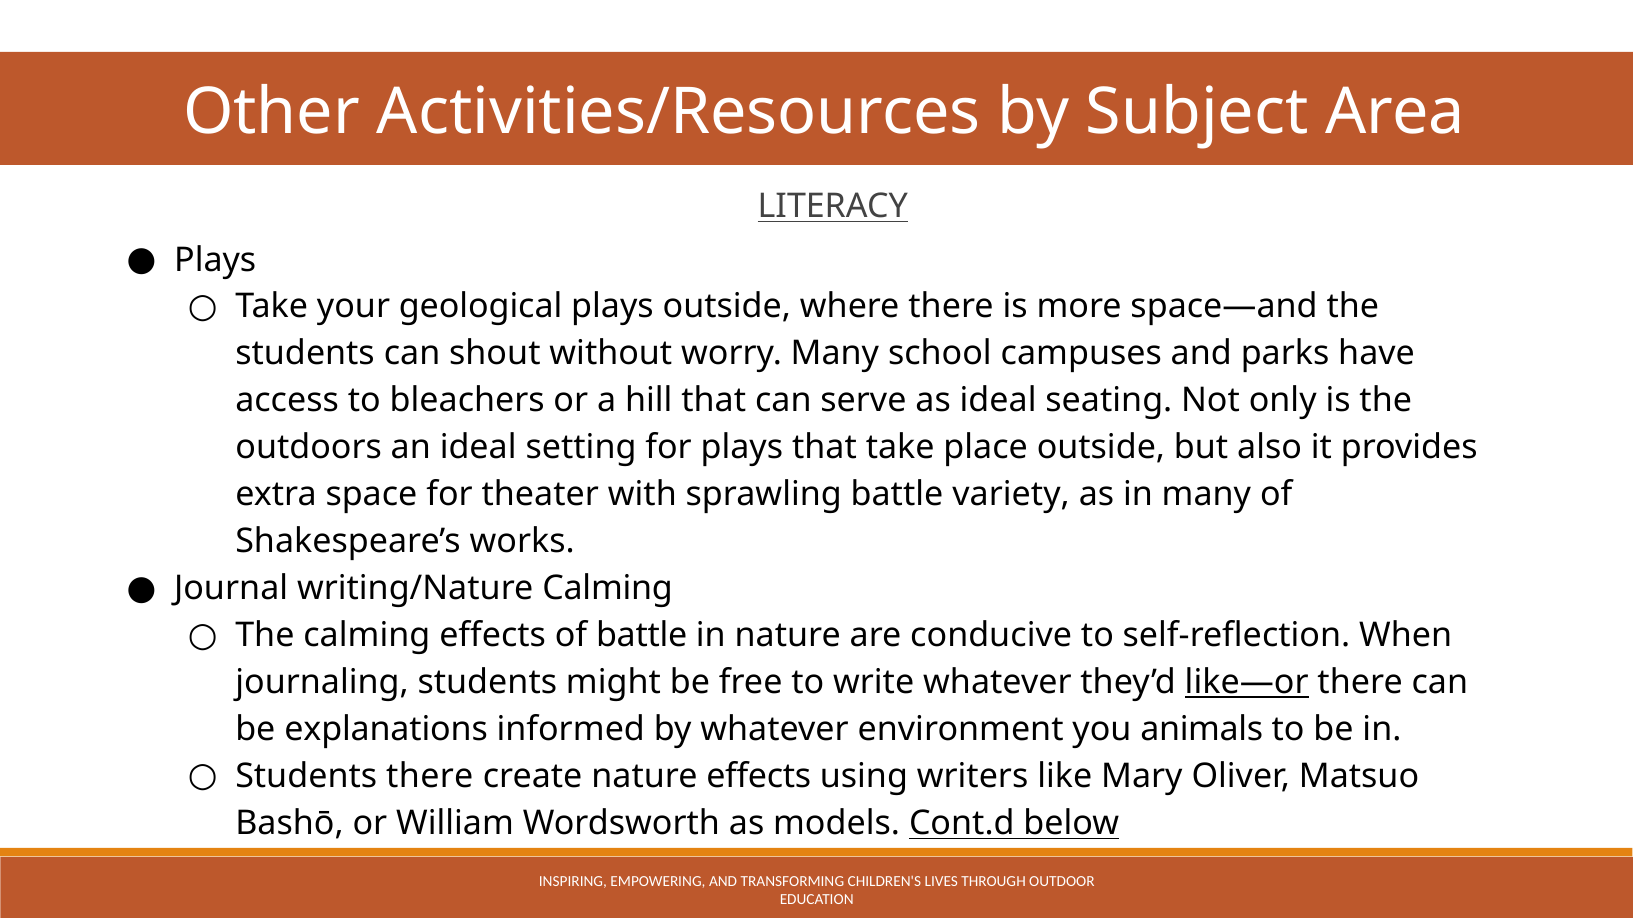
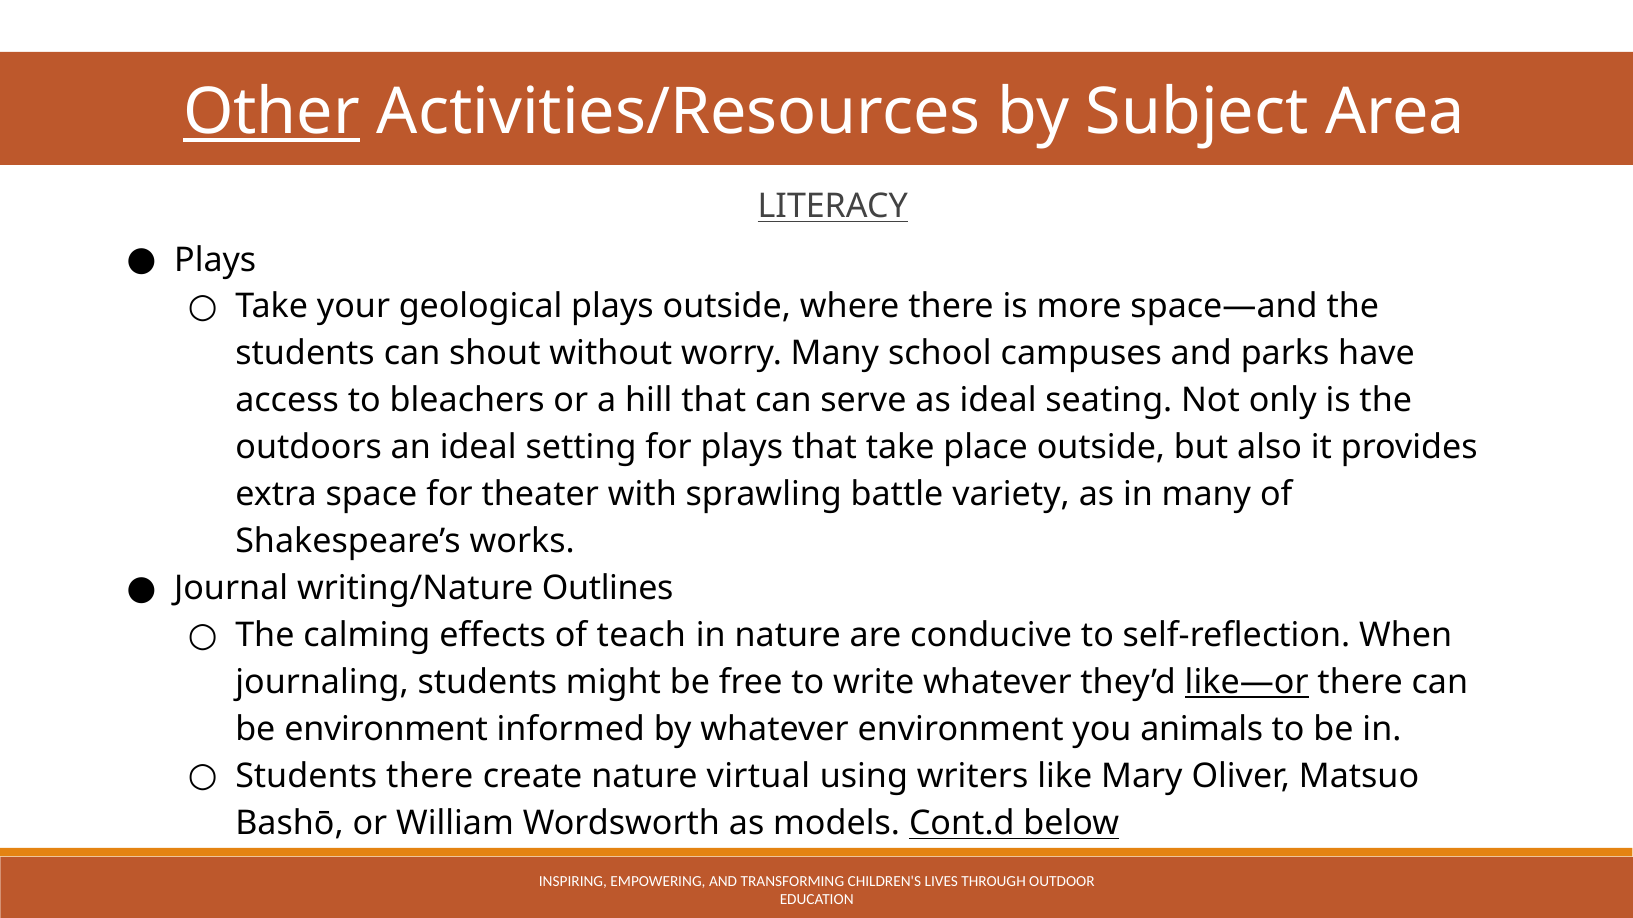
Other underline: none -> present (272, 112)
writing/Nature Calming: Calming -> Outlines (608, 589)
of battle: battle -> teach (641, 636)
be explanations: explanations -> environment (386, 730)
nature effects: effects -> virtual (758, 777)
